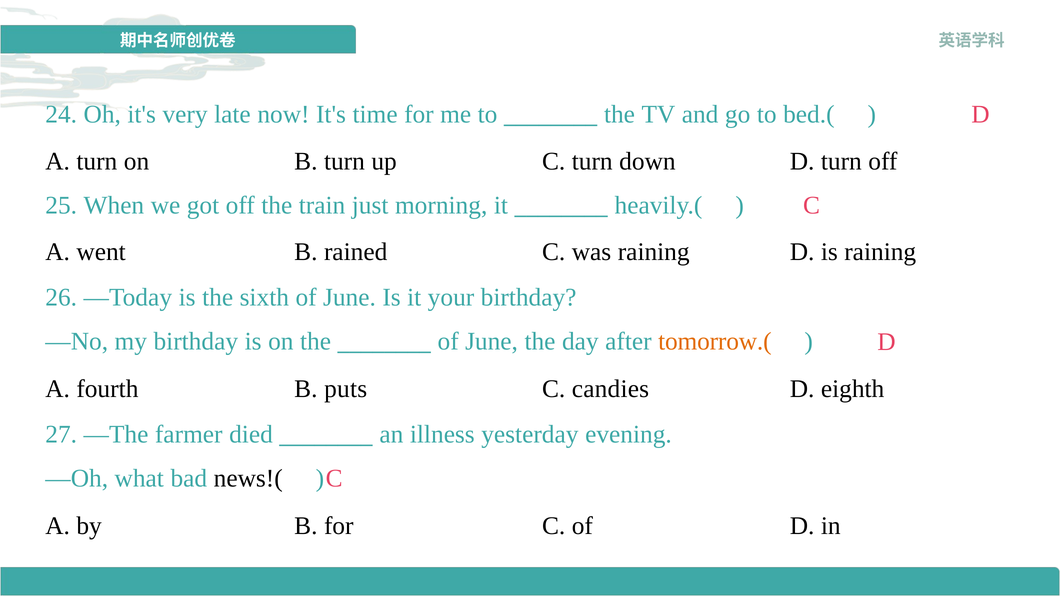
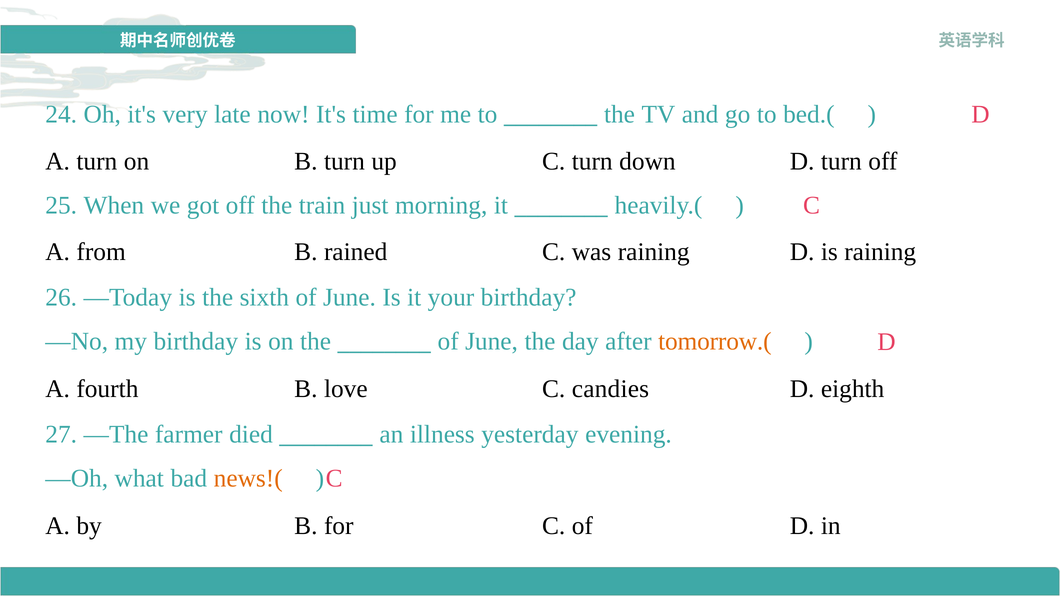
went: went -> from (101, 252)
puts: puts -> love (346, 389)
news!( colour: black -> orange (248, 479)
